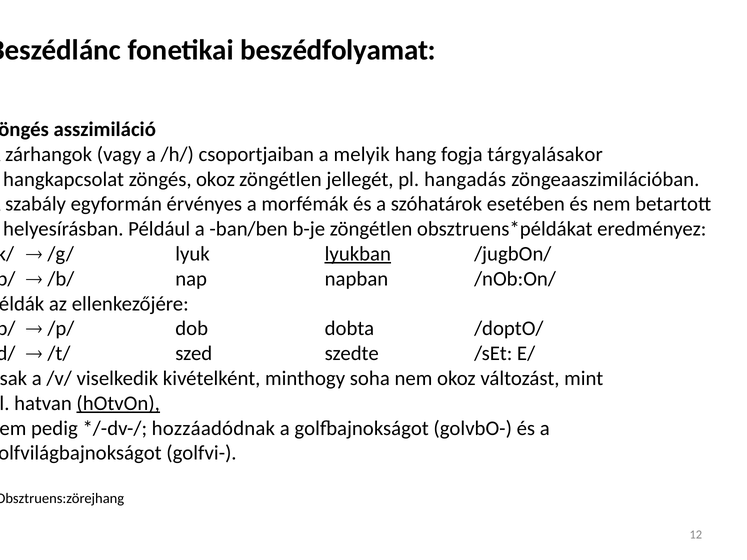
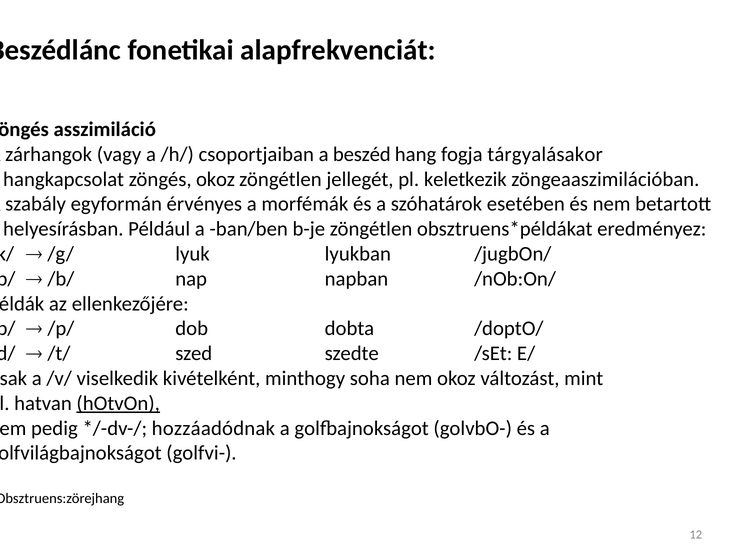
beszédfolyamat: beszédfolyamat -> alapfrekvenciát (338, 50)
melyik: melyik -> beszéd (362, 154)
hangadás: hangadás -> keletkezik (465, 179)
lyukban underline: present -> none (358, 254)
